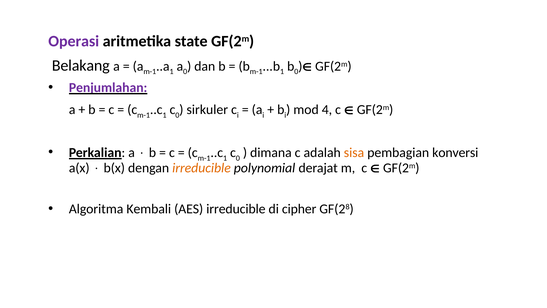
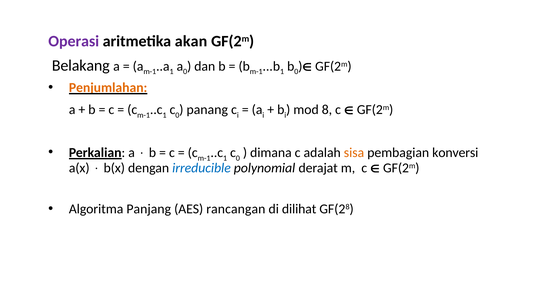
state: state -> akan (191, 41)
Penjumlahan colour: purple -> orange (108, 88)
sirkuler: sirkuler -> panang (207, 110)
4: 4 -> 8 (327, 110)
irreducible colour: orange -> blue (202, 168)
Kembali: Kembali -> Panjang (149, 209)
AES irreducible: irreducible -> rancangan (236, 209)
cipher: cipher -> dilihat (299, 209)
